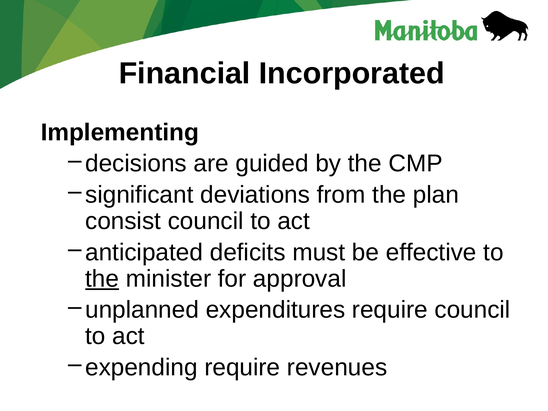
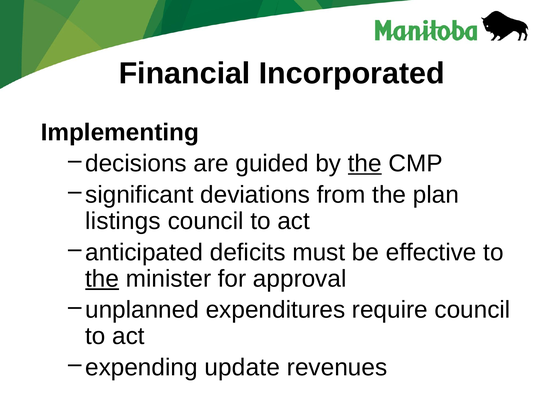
the underline: none -> present (365, 164)
consist: consist -> listings (123, 221)
expending require: require -> update (242, 367)
